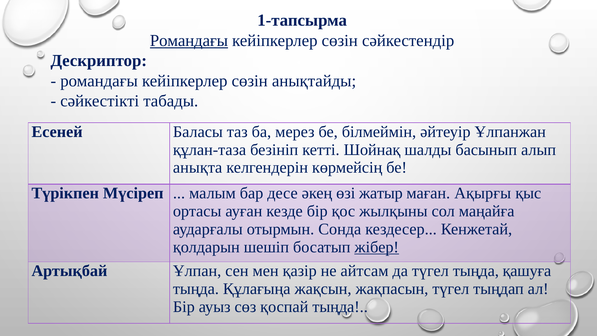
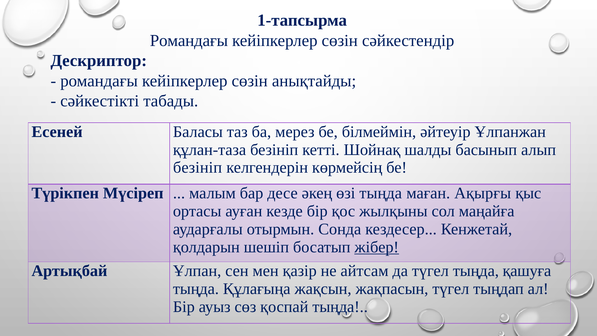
Романдағы underline: present -> none (189, 41)
анықта: анықта -> безініп (198, 168)
өзі жатыр: жатыр -> тыңда (381, 193)
